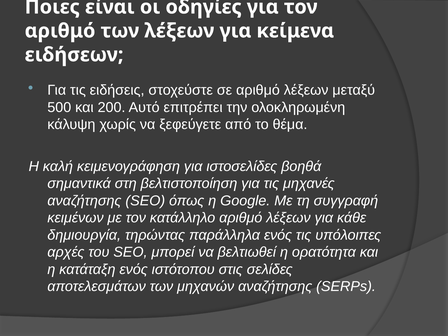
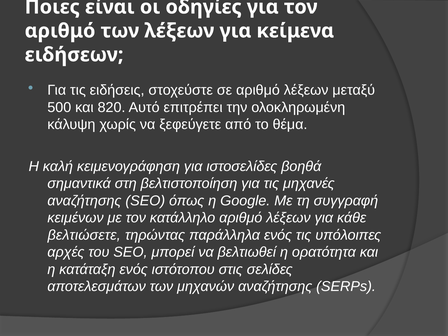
200: 200 -> 820 (112, 107)
δημιουργία: δημιουργία -> βελτιώσετε (84, 235)
